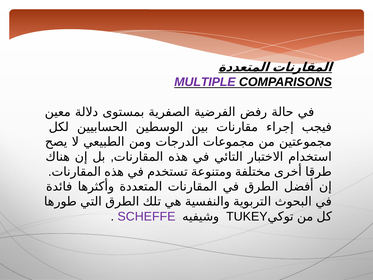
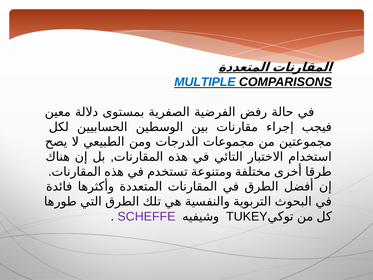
MULTIPLE colour: purple -> blue (205, 82)
